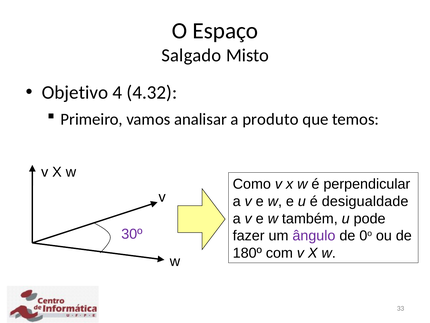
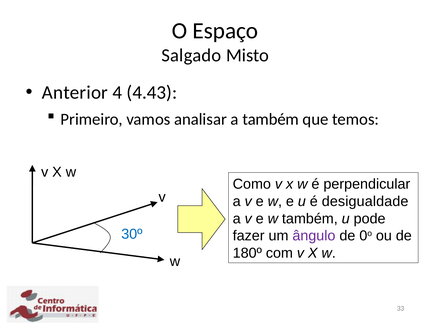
Objetivo: Objetivo -> Anterior (75, 92)
4.32: 4.32 -> 4.43 (152, 92)
a produto: produto -> também (271, 119)
30º colour: purple -> blue (132, 234)
